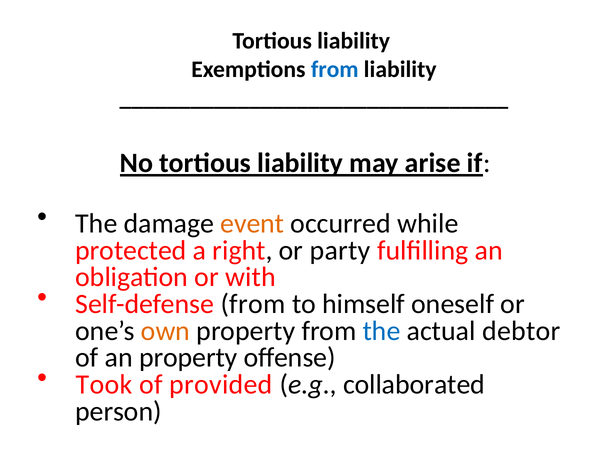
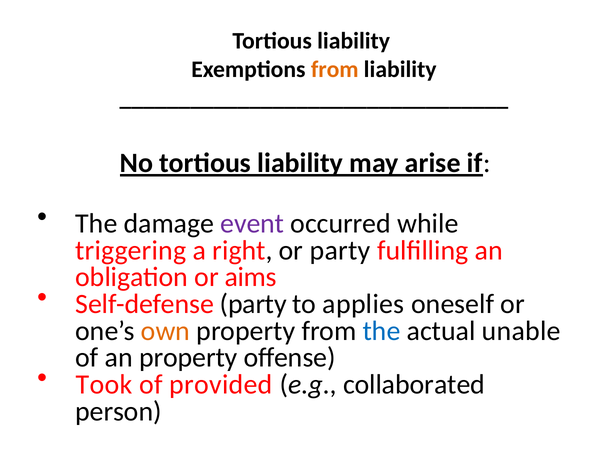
from colour: blue -> orange (335, 69)
event colour: orange -> purple (252, 223)
protected: protected -> triggering (131, 250)
with: with -> aims (251, 277)
Self-defense from: from -> party (253, 304)
himself: himself -> applies (363, 304)
debtor: debtor -> unable (521, 331)
